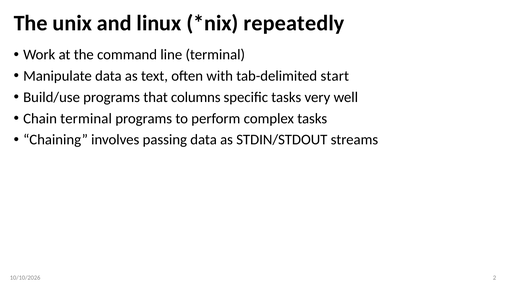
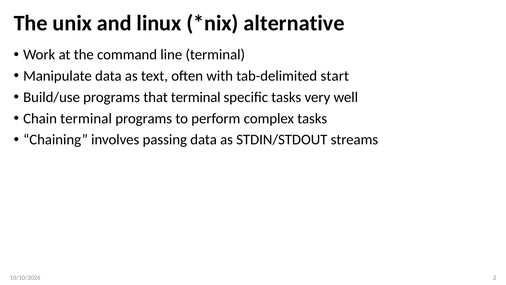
repeatedly: repeatedly -> alternative (294, 23)
that columns: columns -> terminal (196, 97)
